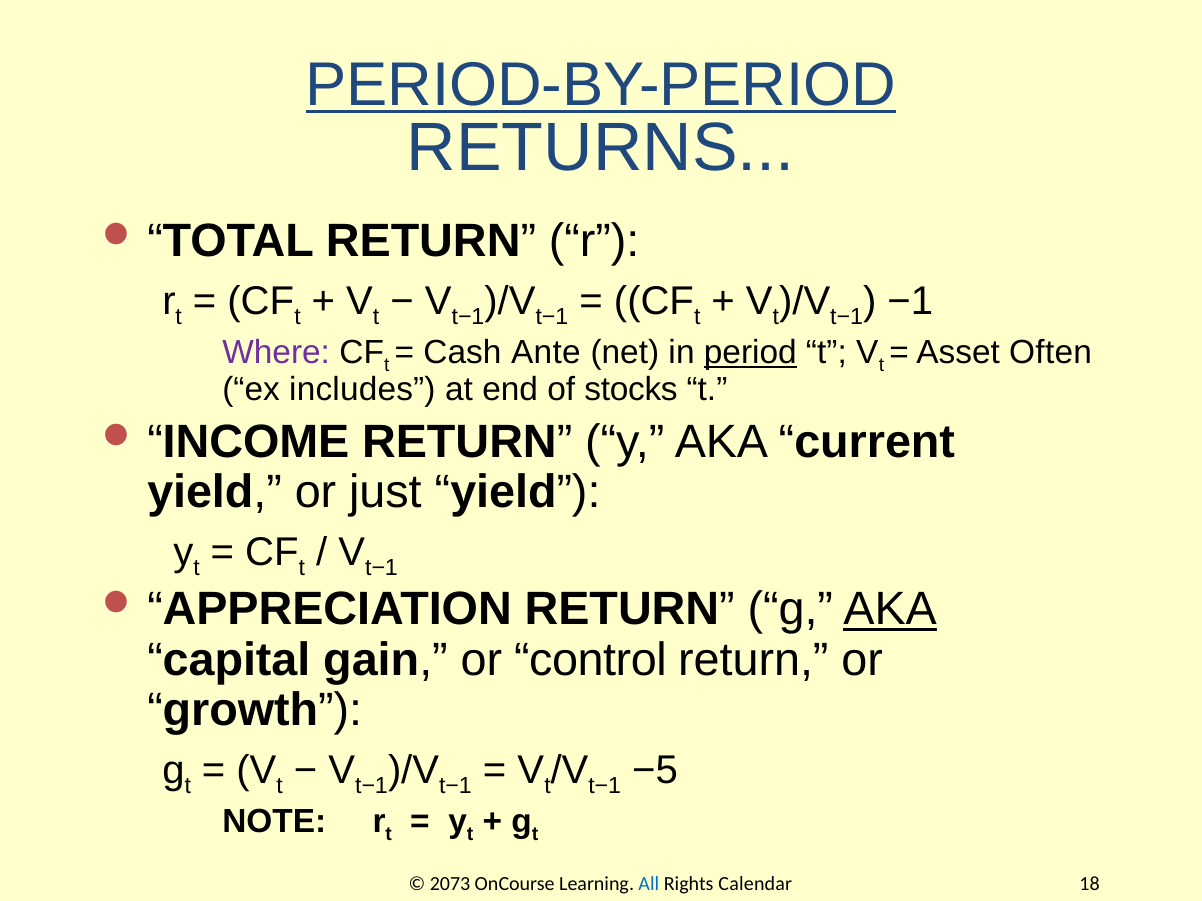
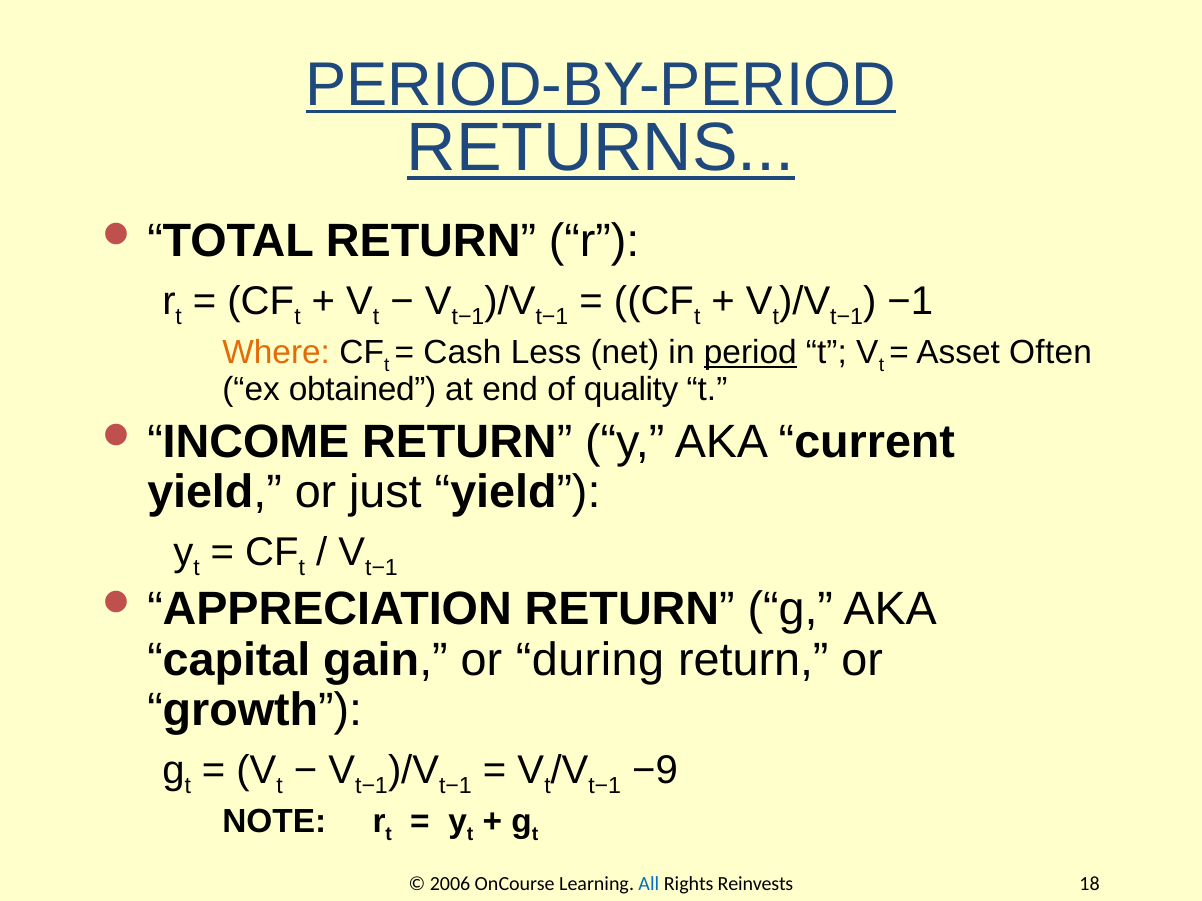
RETURNS underline: none -> present (601, 148)
Where colour: purple -> orange (276, 353)
Ante: Ante -> Less (546, 353)
includes: includes -> obtained (363, 390)
stocks: stocks -> quality (631, 390)
AKA underline: present -> none (890, 610)
control: control -> during (590, 660)
−5: −5 -> −9 (655, 770)
2073: 2073 -> 2006 (450, 885)
Calendar: Calendar -> Reinvests (756, 885)
